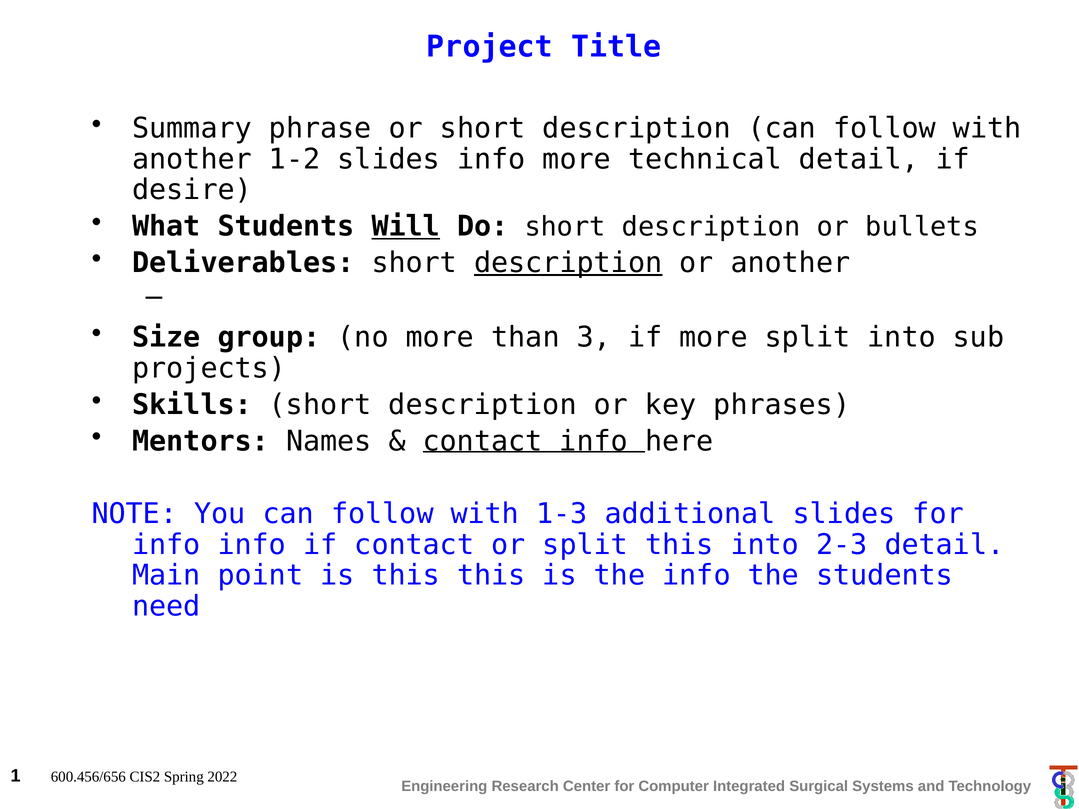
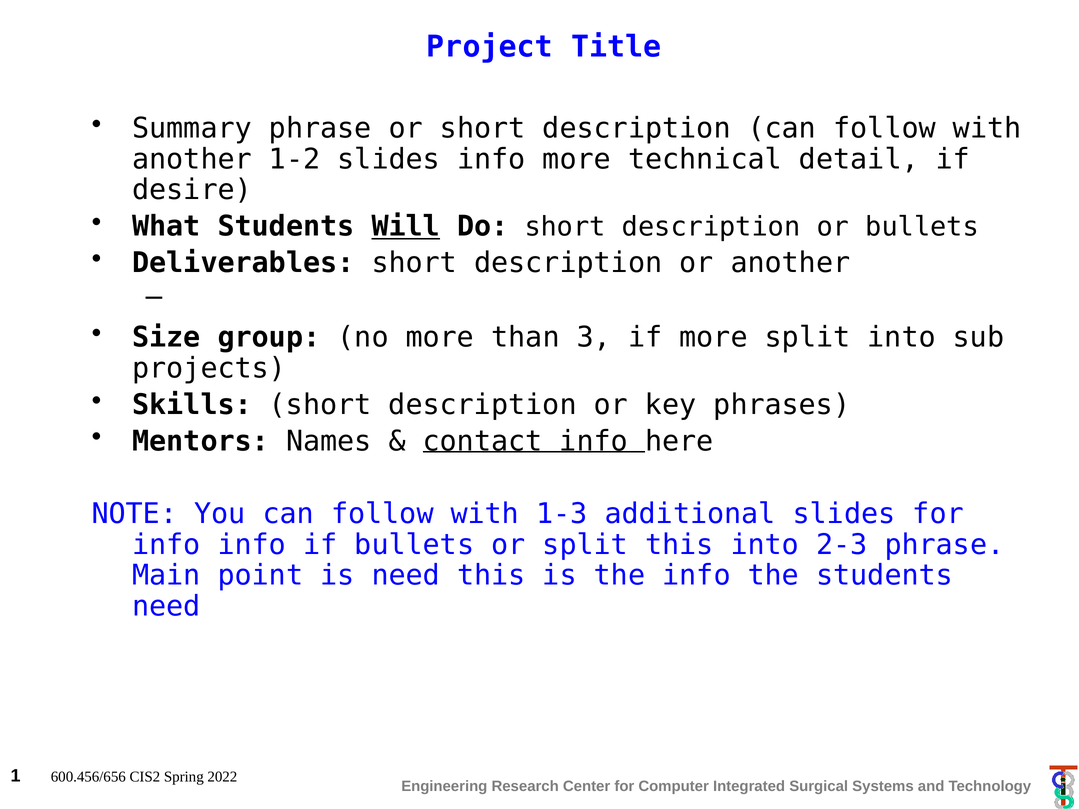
description underline: present -> none (568, 263)
if contact: contact -> bullets (414, 545)
2-3 detail: detail -> phrase (944, 545)
is this: this -> need (406, 576)
